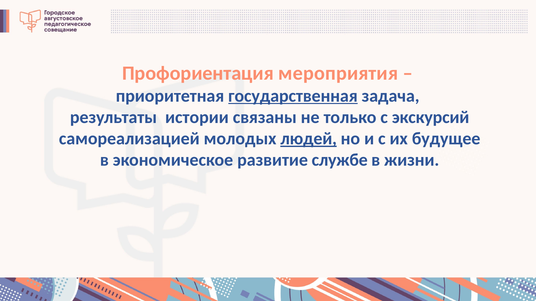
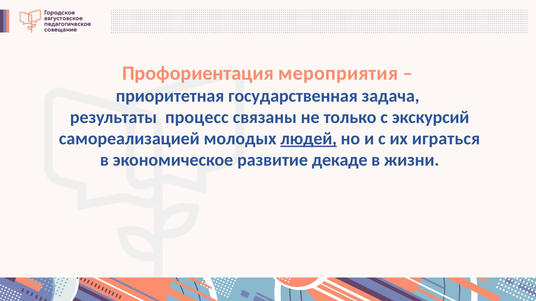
государственная underline: present -> none (293, 96)
истории: истории -> процесс (197, 117)
будущее: будущее -> играться (446, 139)
службе: службе -> декаде (340, 160)
